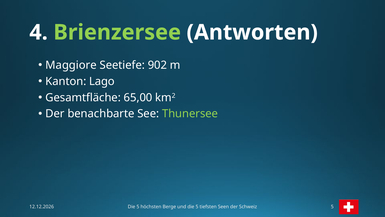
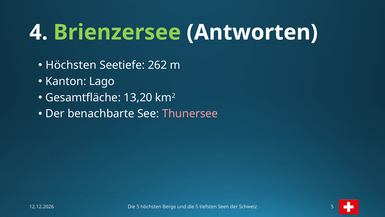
Maggiore: Maggiore -> Höchsten (71, 65)
902: 902 -> 262 (157, 65)
65,00: 65,00 -> 13,20 (138, 97)
Thunersee colour: light green -> pink (190, 114)
